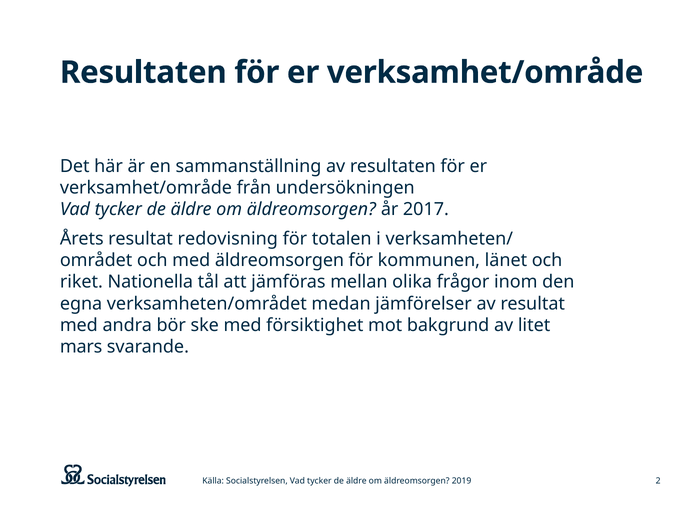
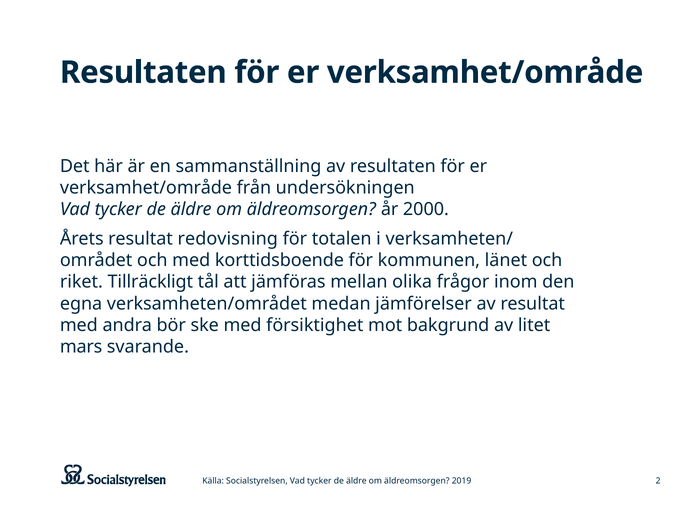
2017: 2017 -> 2000 (426, 209)
med äldreomsorgen: äldreomsorgen -> korttidsboende (279, 260)
Nationella: Nationella -> Tillräckligt (150, 282)
